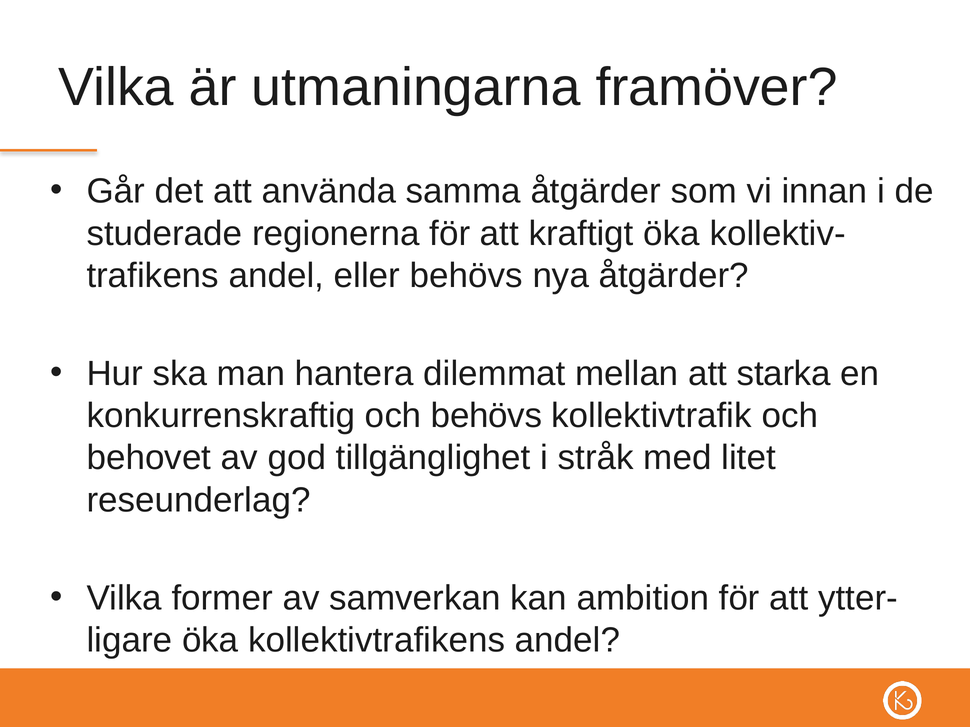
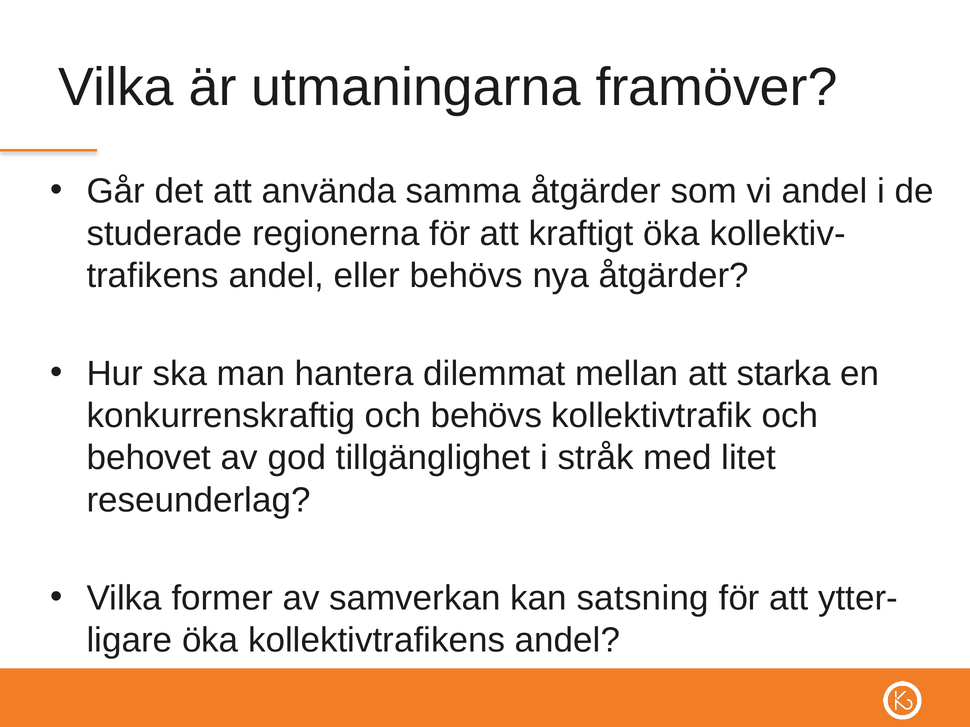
vi innan: innan -> andel (825, 191)
ambition: ambition -> satsning (643, 599)
